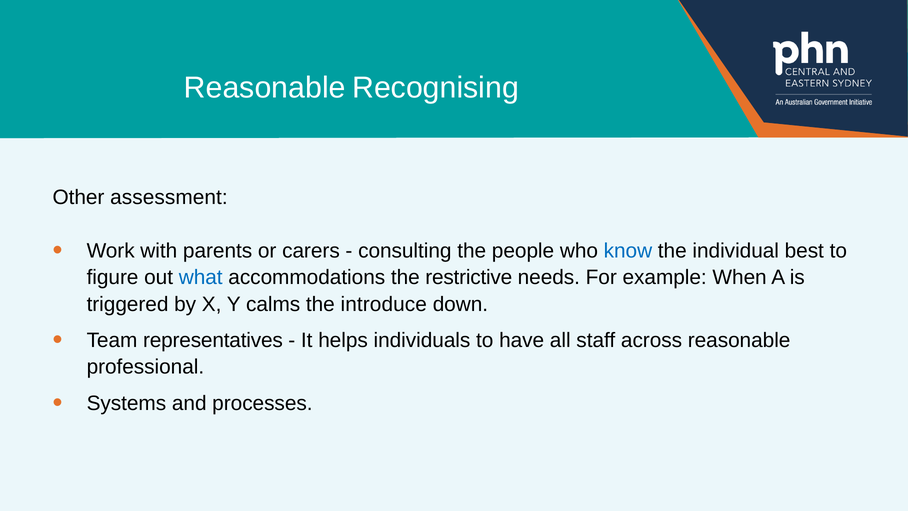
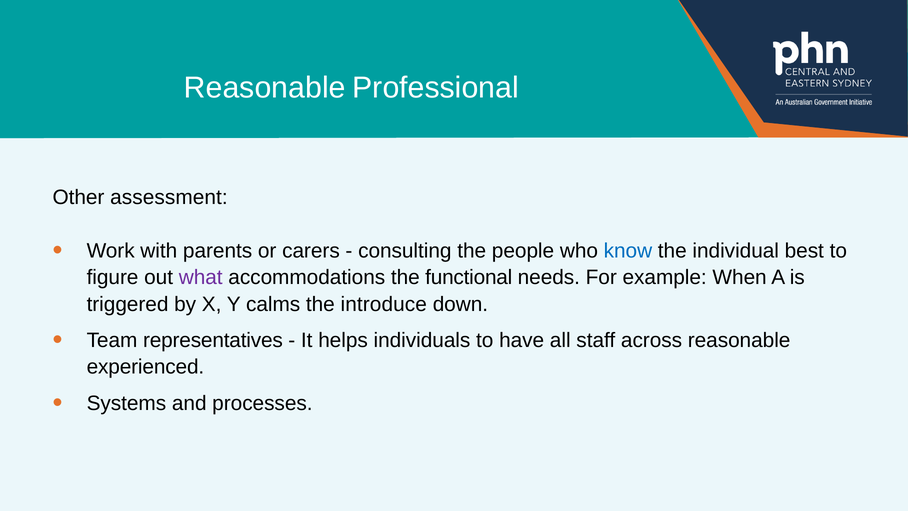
Recognising: Recognising -> Professional (436, 88)
what colour: blue -> purple (201, 277)
restrictive: restrictive -> functional (469, 277)
professional: professional -> experienced (145, 367)
